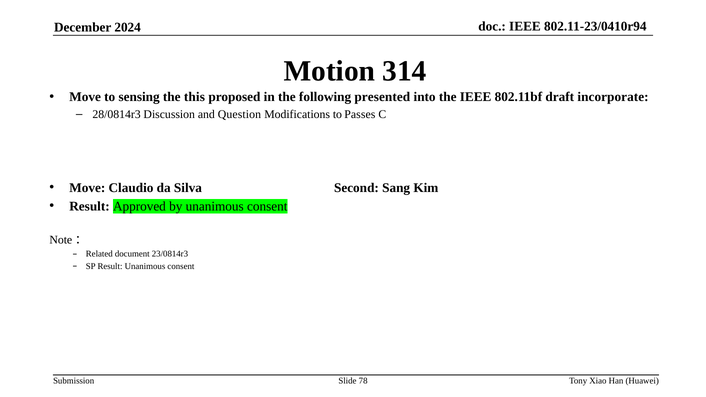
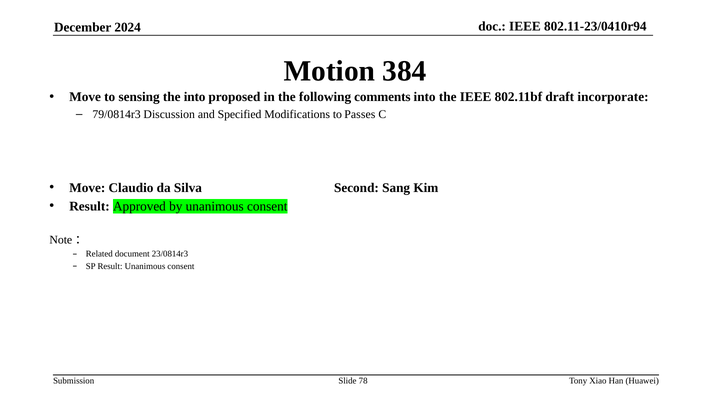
314: 314 -> 384 (404, 71)
the this: this -> into (195, 97)
presented: presented -> comments (382, 97)
28/0814r3: 28/0814r3 -> 79/0814r3 (117, 114)
Question: Question -> Specified (240, 114)
